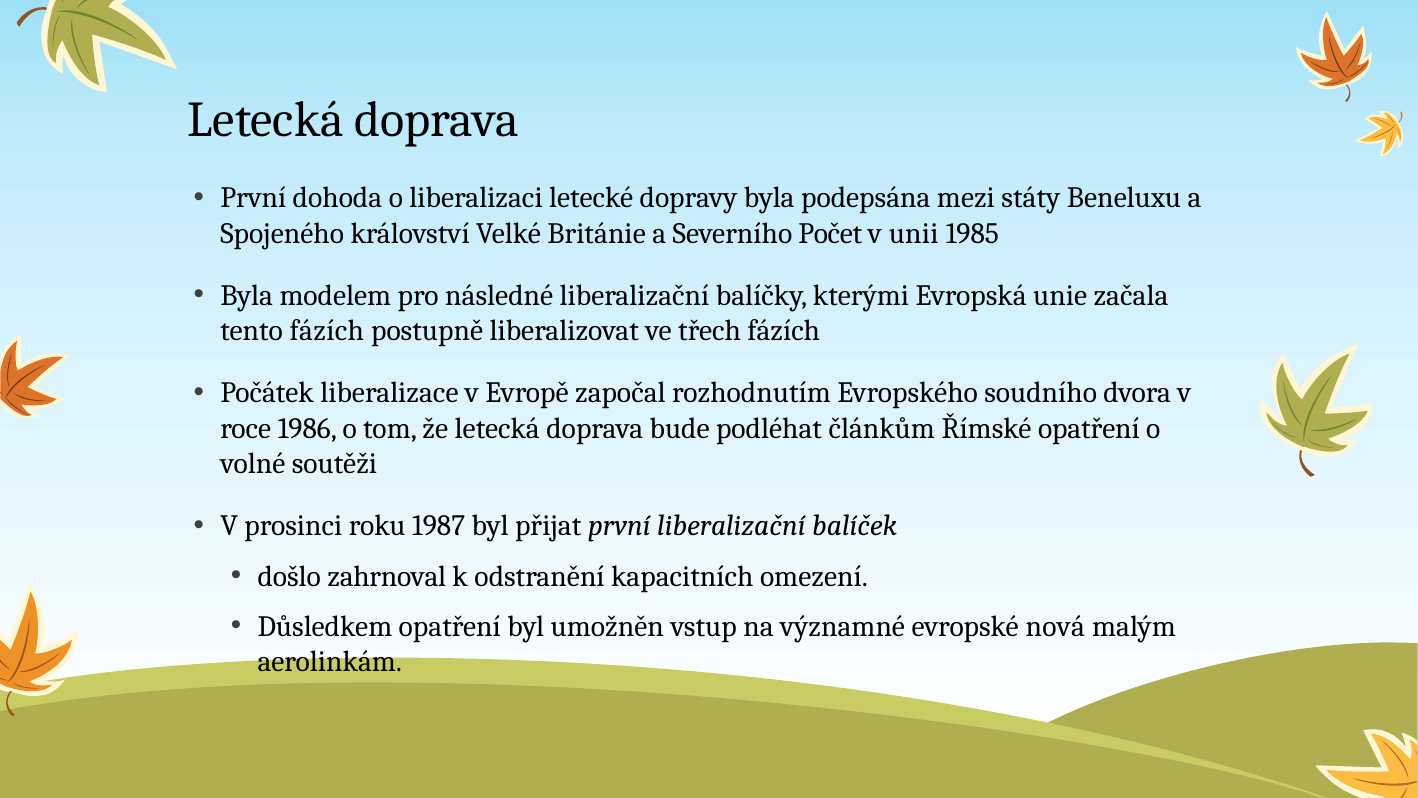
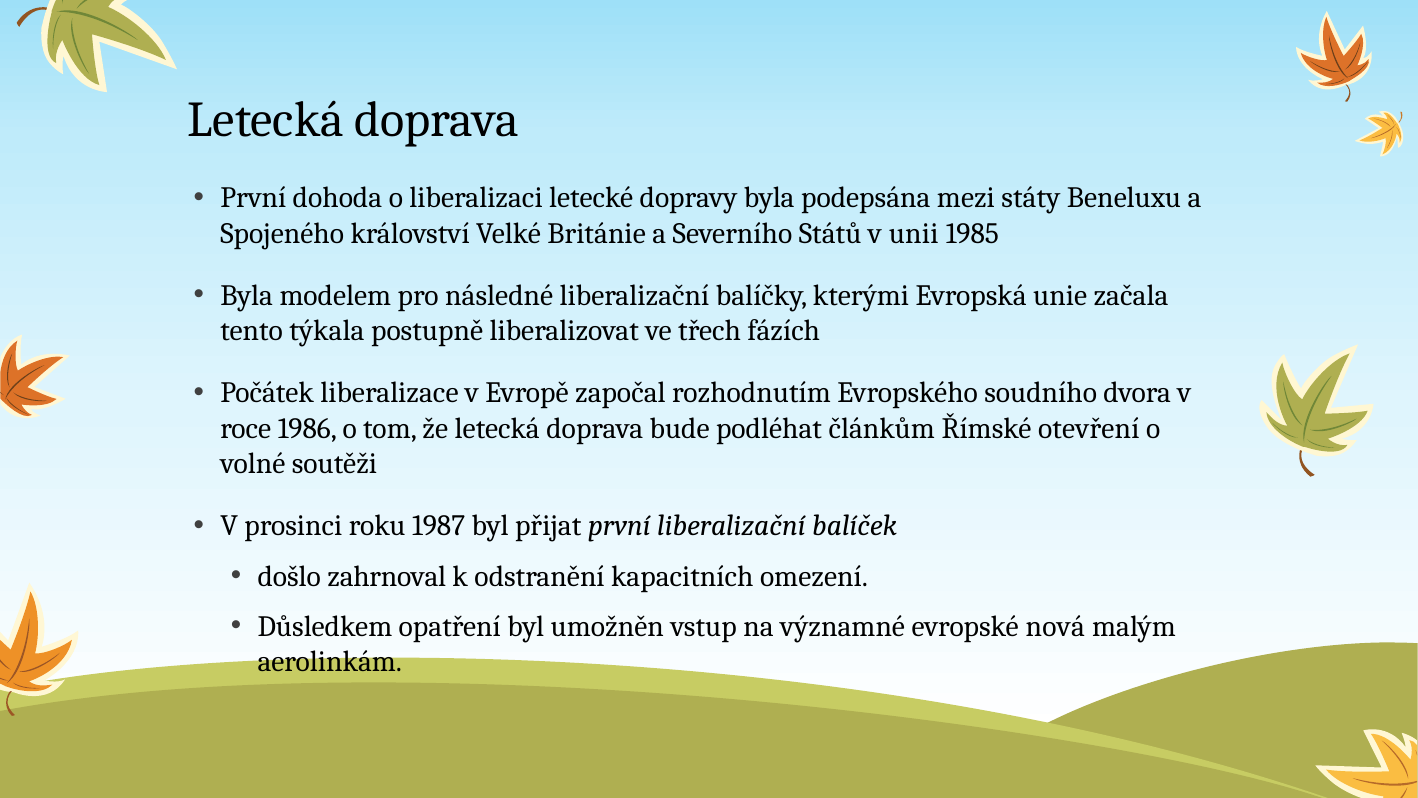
Počet: Počet -> Států (830, 233)
tento fázích: fázích -> týkala (327, 331)
Římské opatření: opatření -> otevření (1089, 428)
